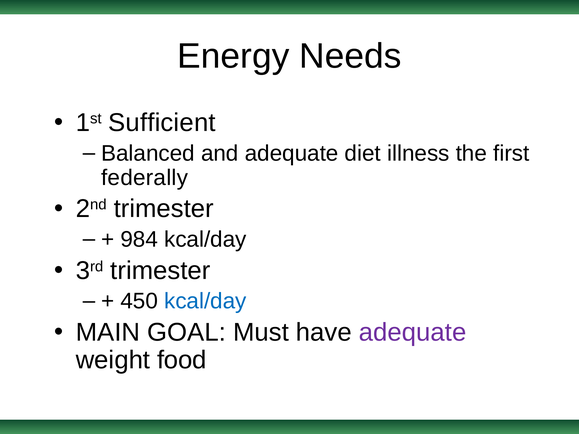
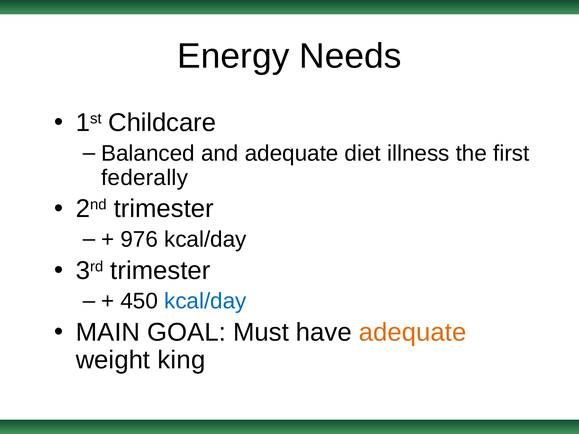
Sufficient: Sufficient -> Childcare (162, 123)
984: 984 -> 976 (139, 240)
adequate colour: purple -> orange (413, 333)
food: food -> king (181, 360)
